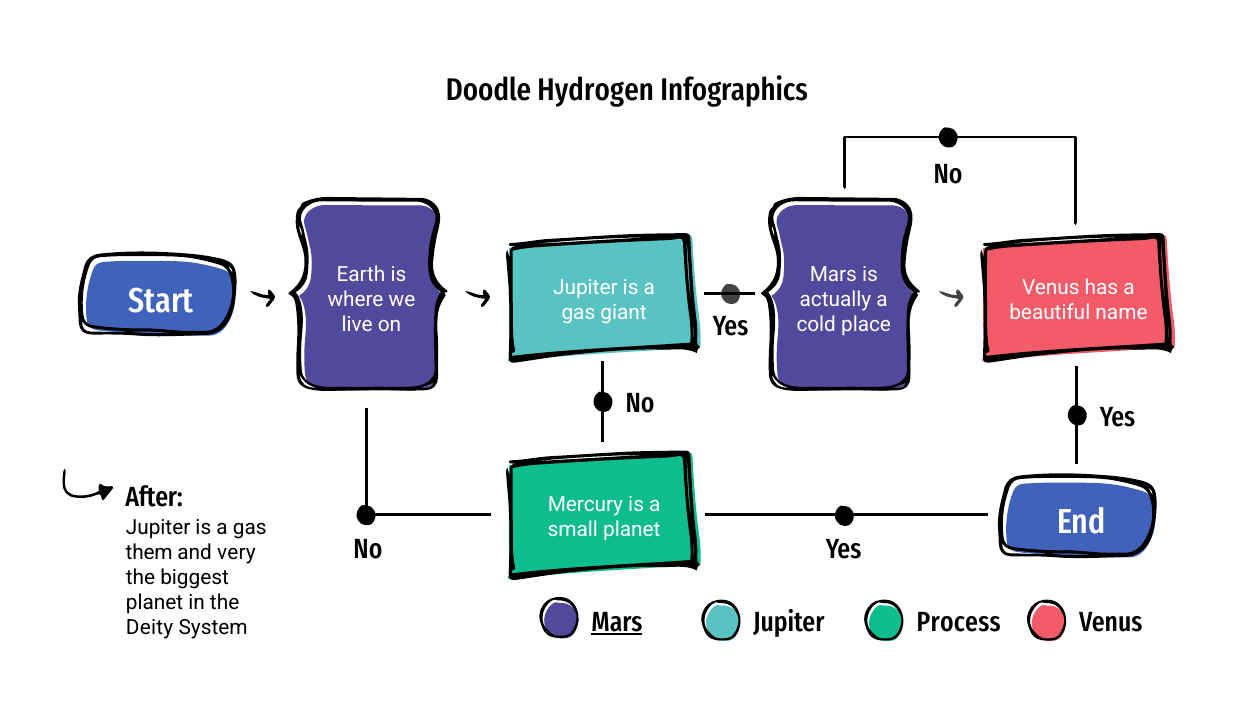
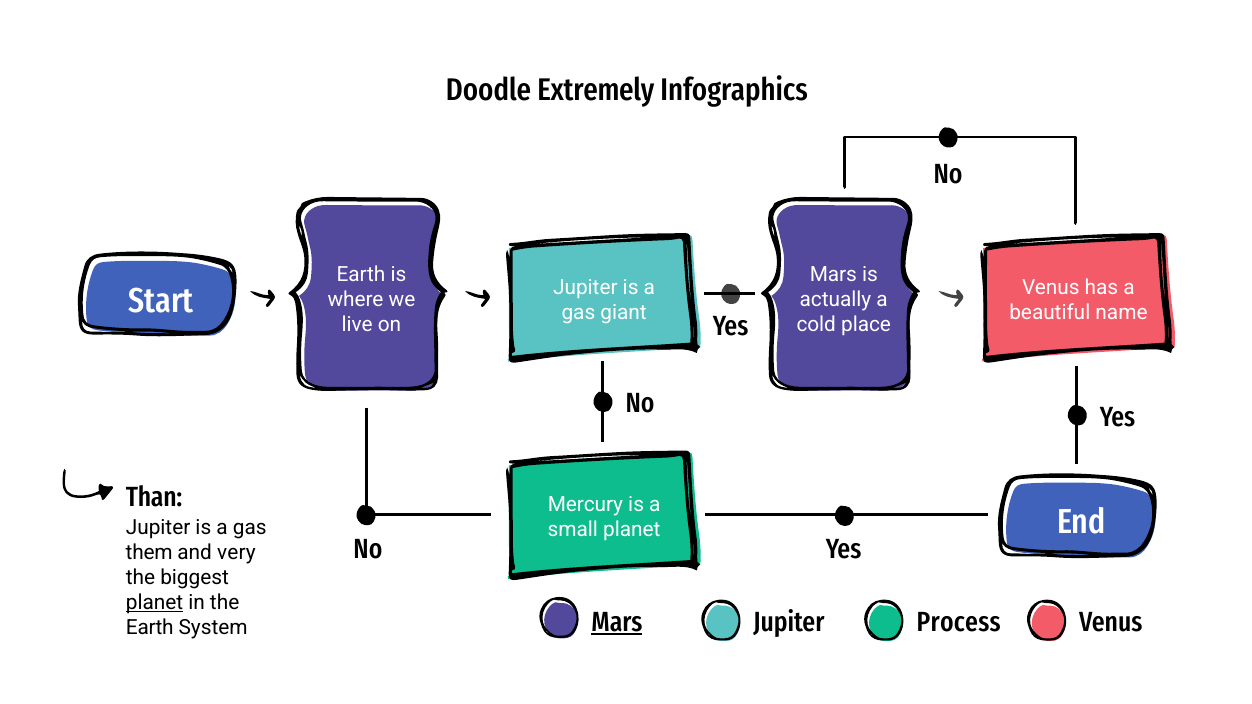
Hydrogen: Hydrogen -> Extremely (596, 90)
After: After -> Than (154, 498)
planet underline: none -> present (155, 603)
Deity: Deity -> Earth (150, 628)
